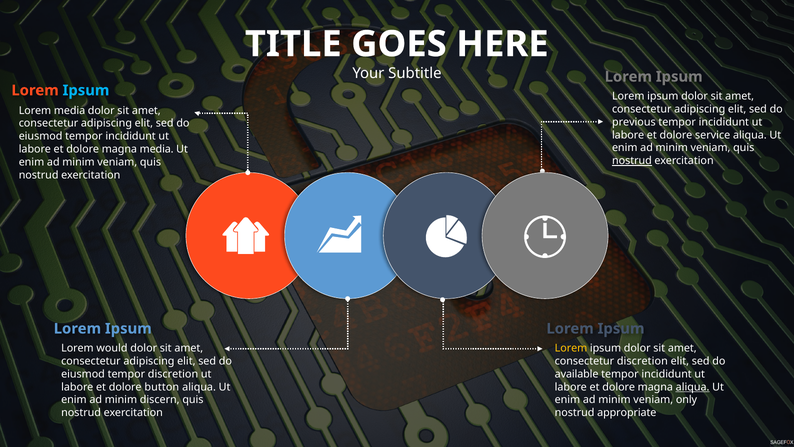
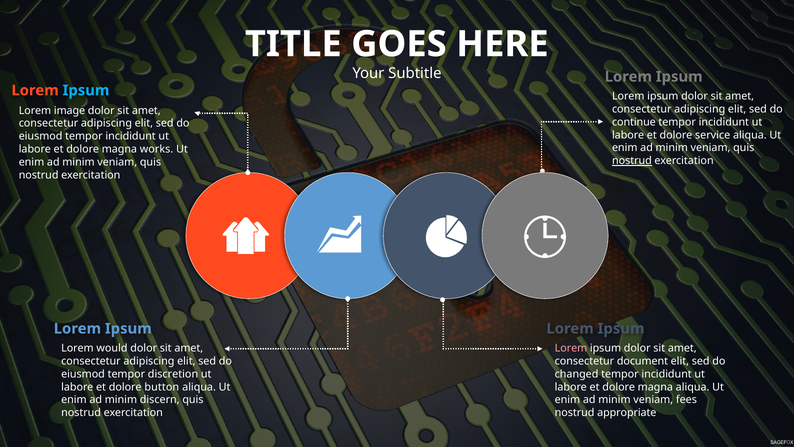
Lorem media: media -> image (70, 110)
previous: previous -> continue (634, 122)
magna media: media -> works (157, 149)
Lorem colour: yellow -> pink (571, 348)
consectetur discretion: discretion -> document (642, 361)
available: available -> changed (577, 374)
aliqua underline: present -> none (693, 387)
only: only -> fees (686, 400)
